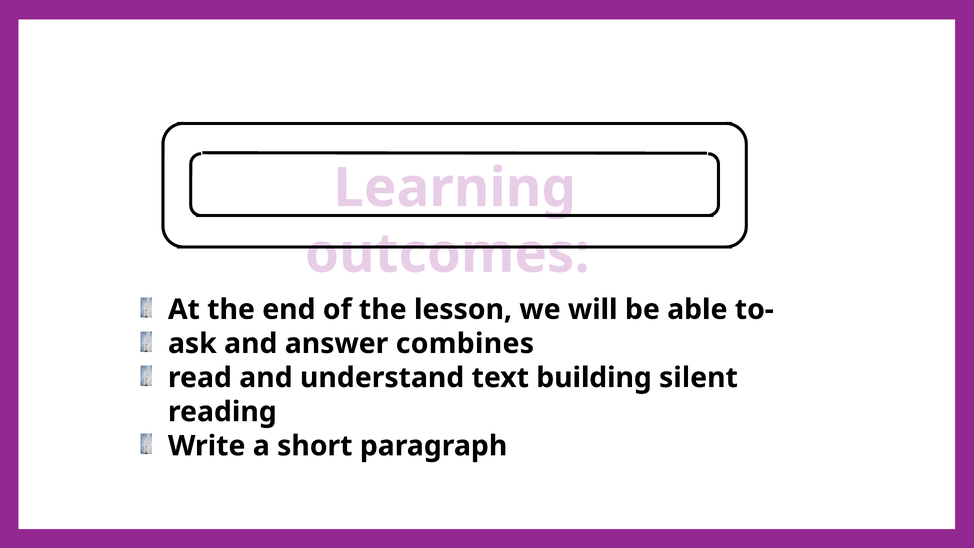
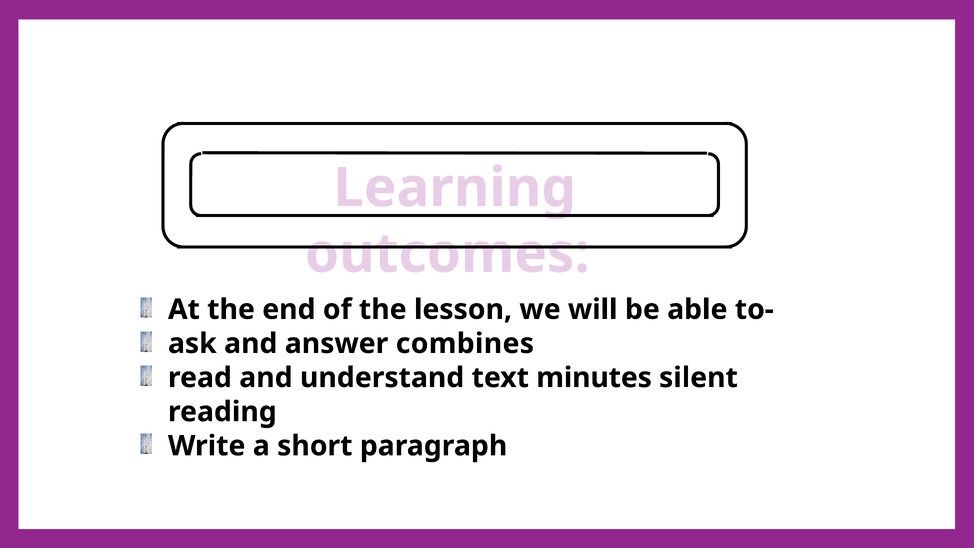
building: building -> minutes (594, 378)
